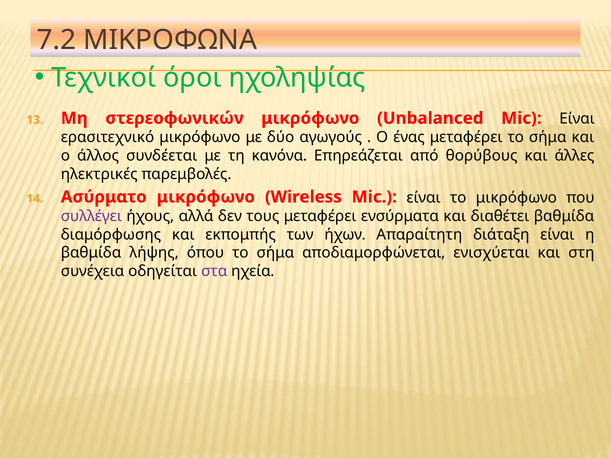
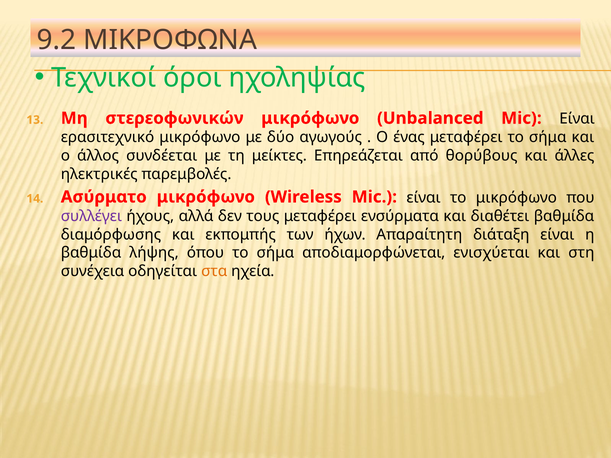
7.2: 7.2 -> 9.2 (56, 40)
κανόνα: κανόνα -> μείκτες (279, 156)
στα colour: purple -> orange (214, 271)
